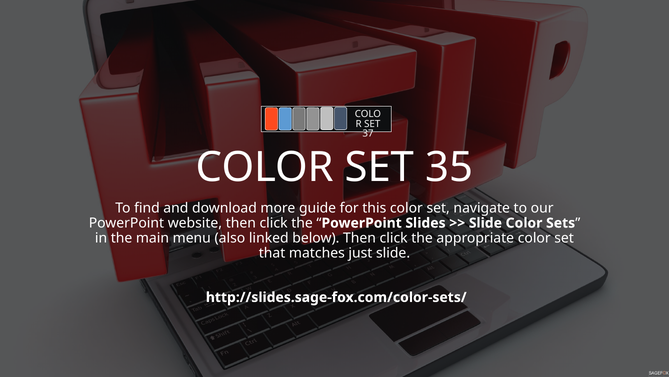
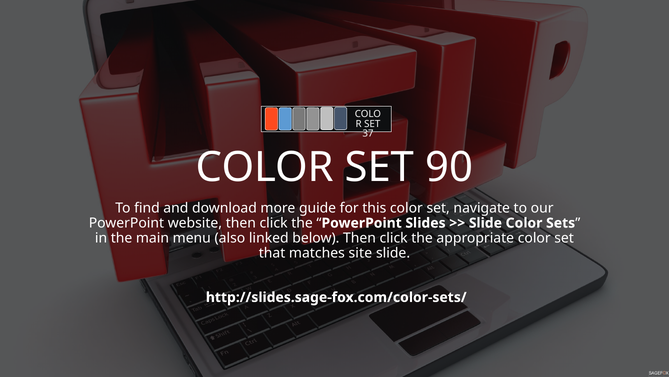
35: 35 -> 90 (449, 167)
just: just -> site (360, 253)
